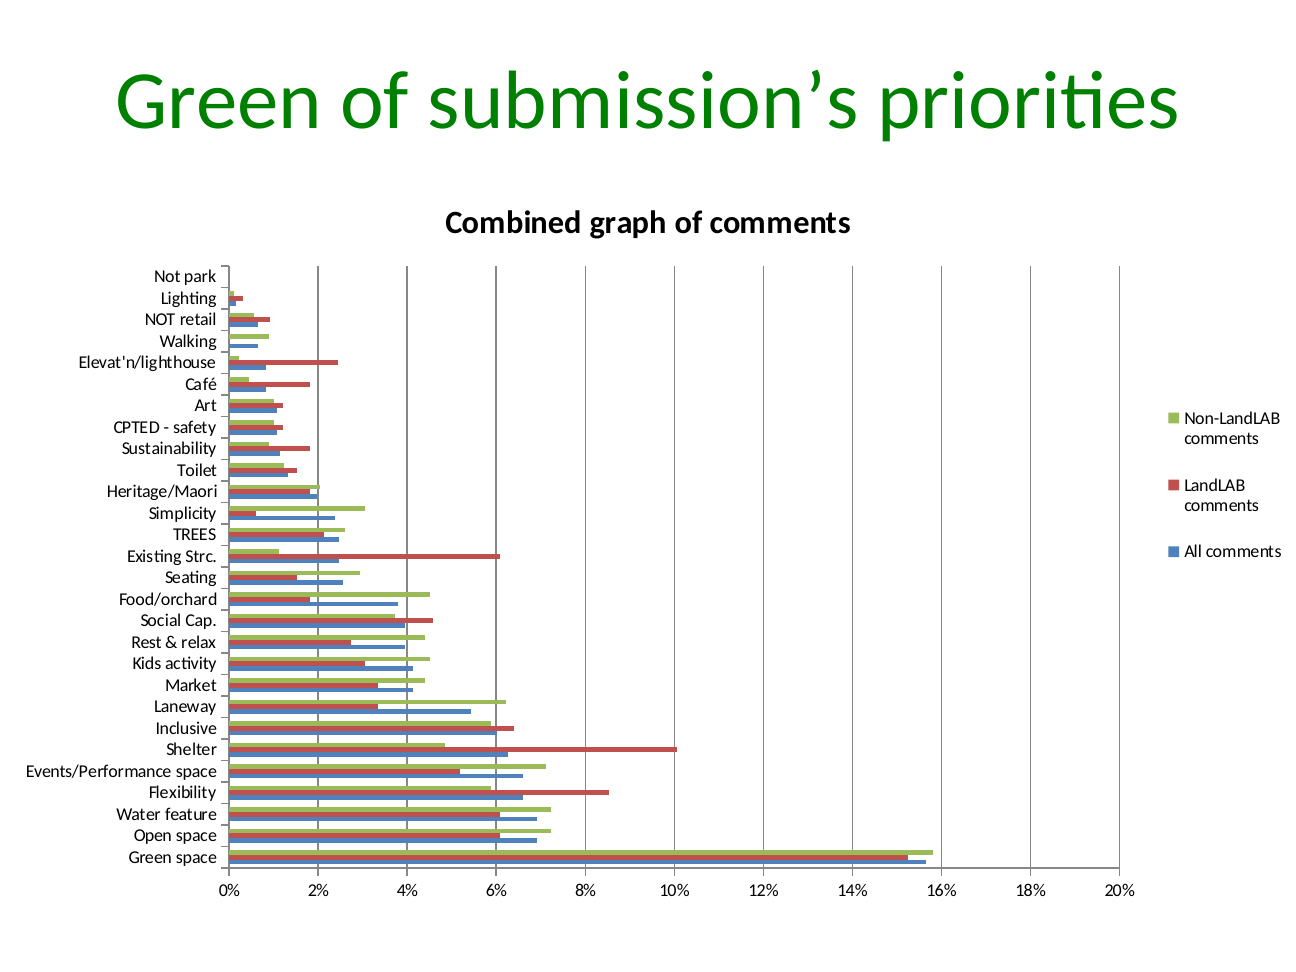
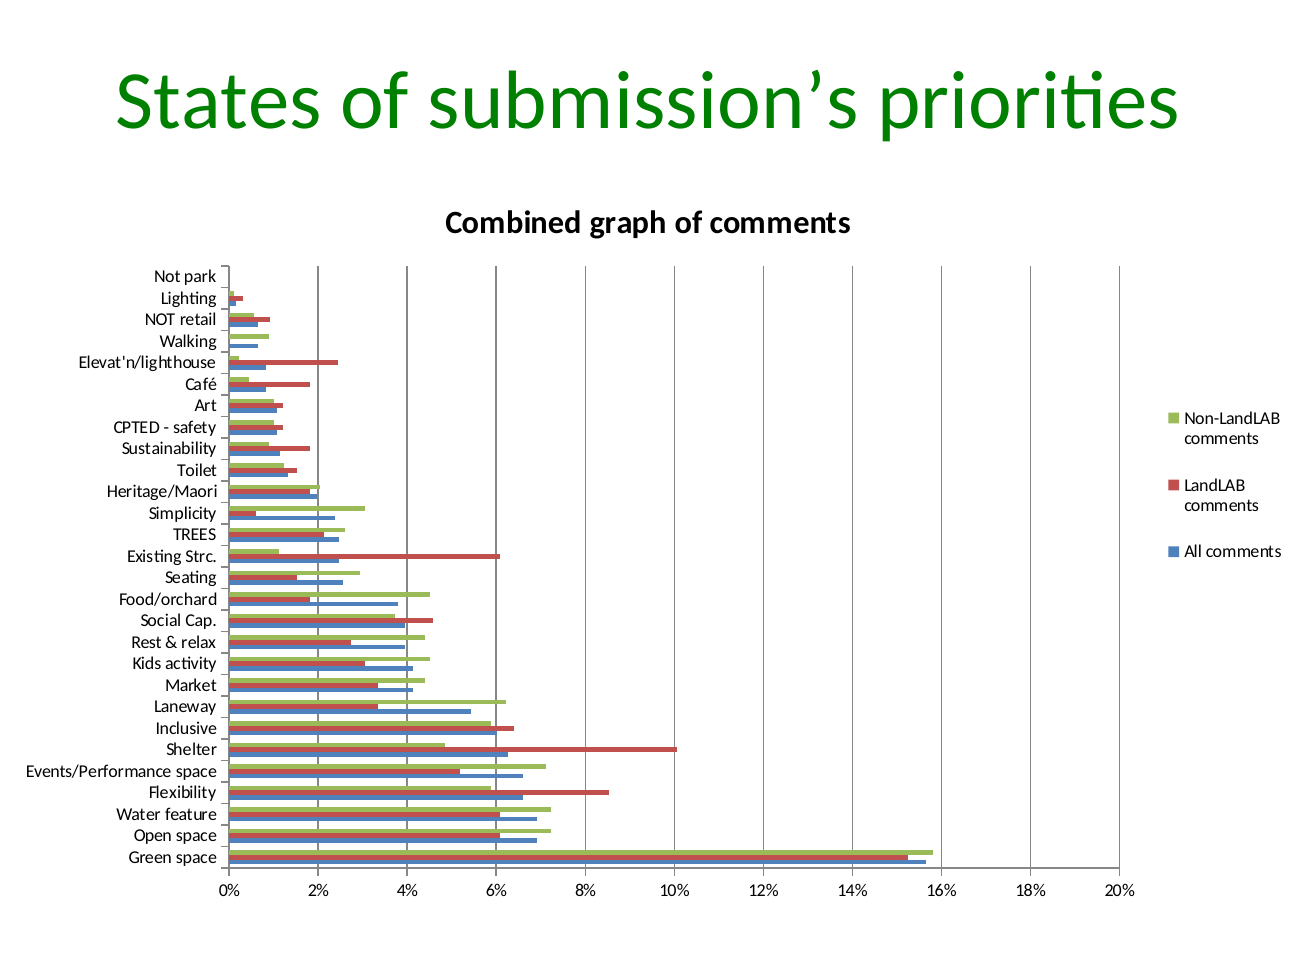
Green: Green -> States (219, 101)
